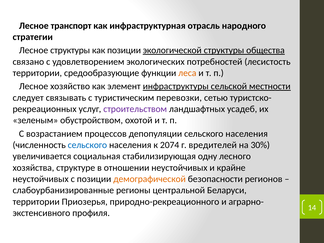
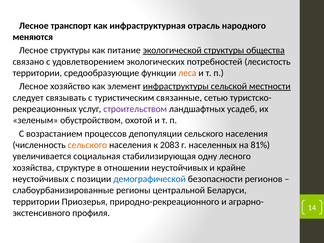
стратегии: стратегии -> меняются (33, 37)
как позиции: позиции -> питание (124, 50)
перевозки: перевозки -> связанные (179, 98)
сельского colour: blue -> orange (87, 145)
2074: 2074 -> 2083 (170, 145)
вредителей: вредителей -> населенных (213, 145)
30%: 30% -> 81% (260, 145)
демографической colour: orange -> blue (150, 179)
